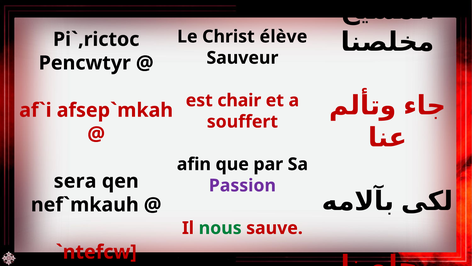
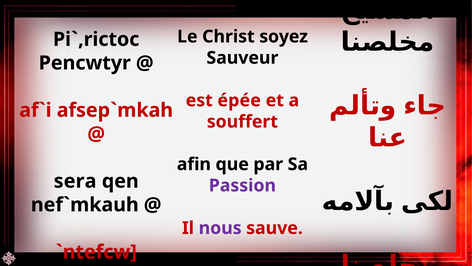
élève: élève -> soyez (284, 37)
chair: chair -> épée (239, 100)
nous colour: green -> purple (220, 228)
